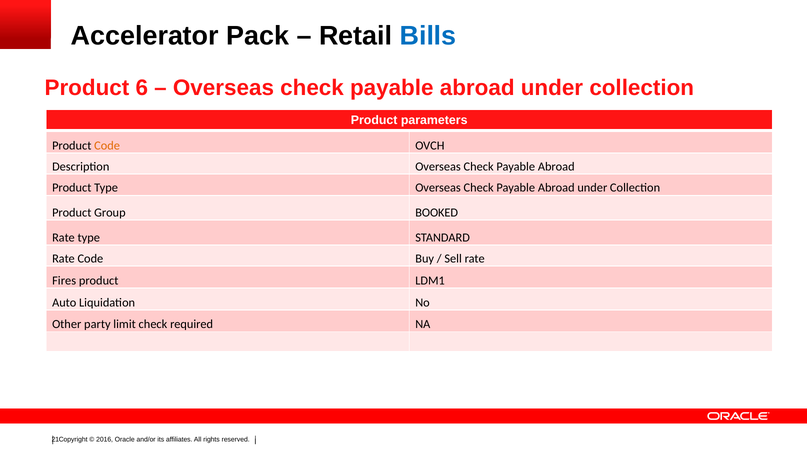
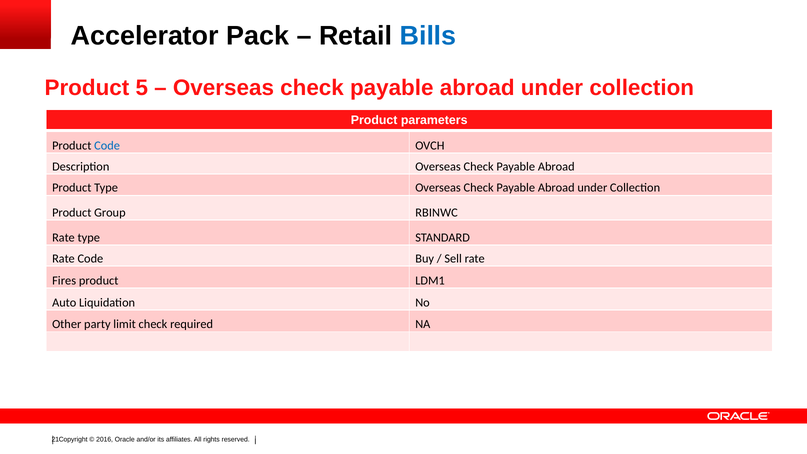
6: 6 -> 5 (142, 88)
Code colour: orange -> blue (107, 146)
BOOKED: BOOKED -> RBINWC (437, 213)
